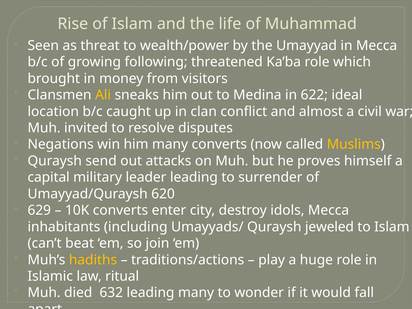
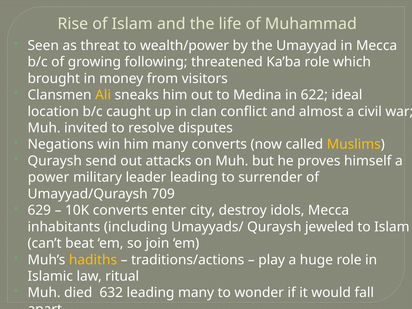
capital: capital -> power (49, 177)
620: 620 -> 709 (163, 194)
